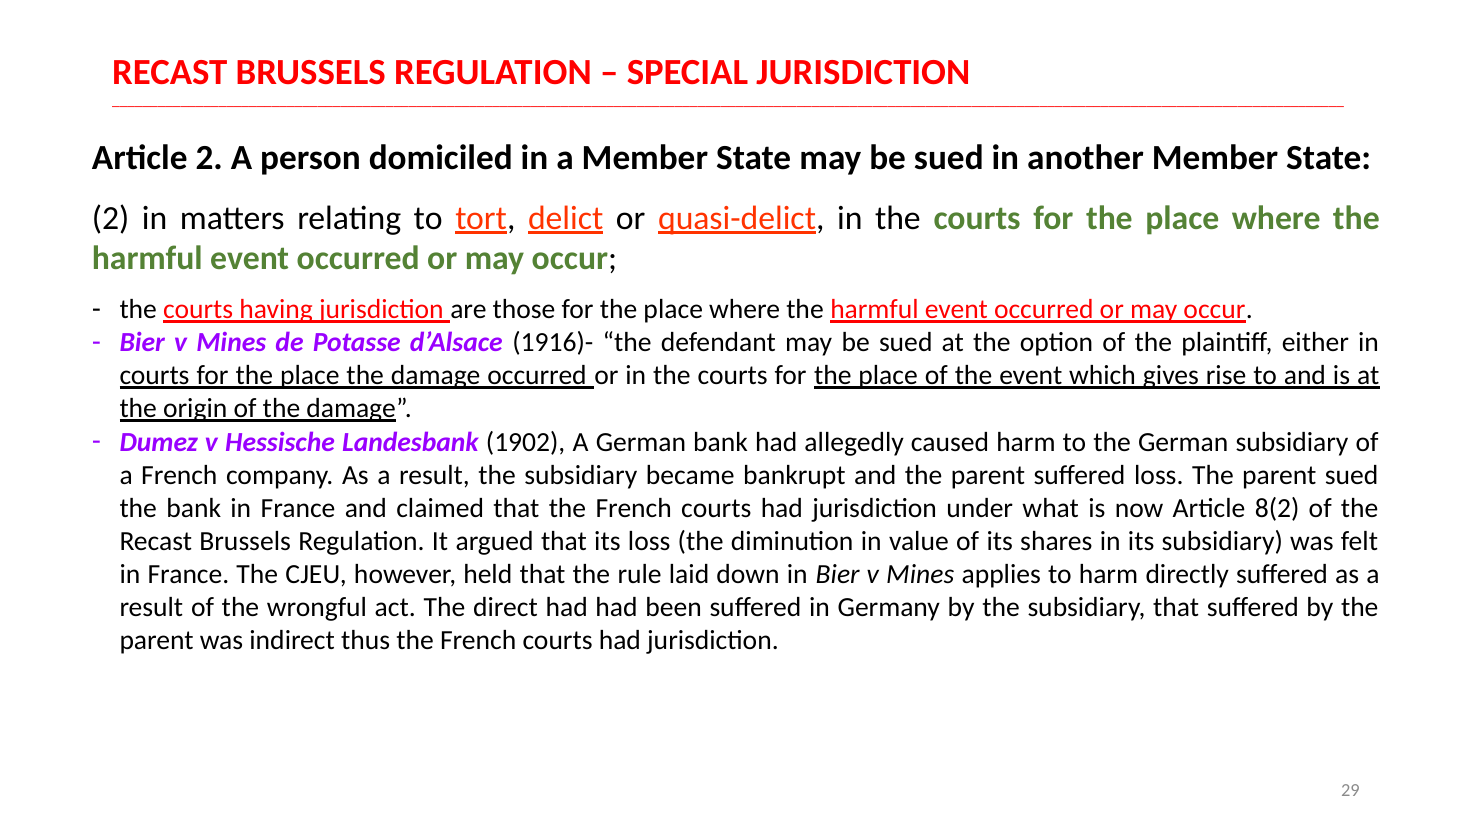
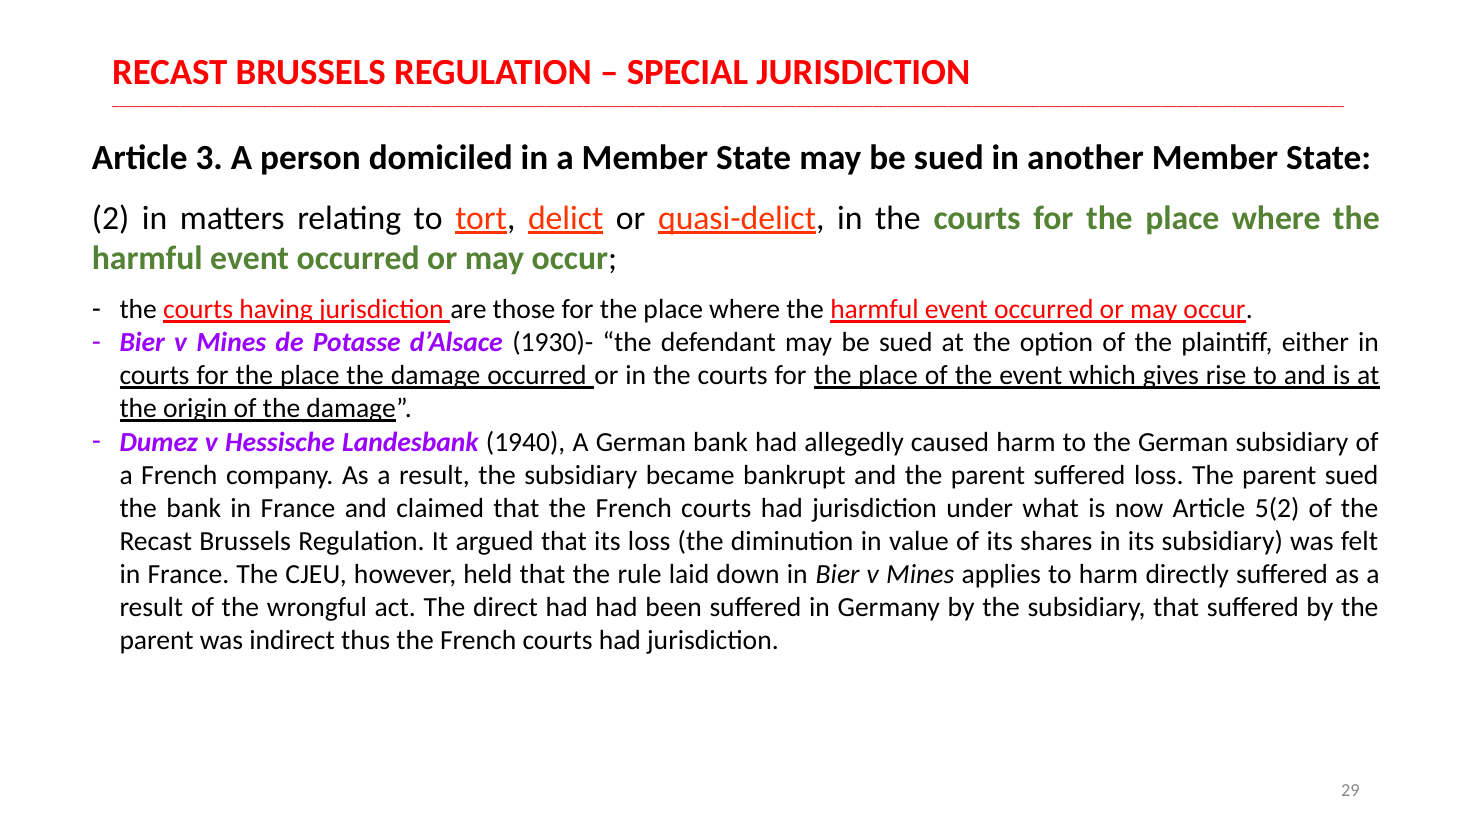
Article 2: 2 -> 3 (209, 158)
1916)-: 1916)- -> 1930)- (553, 343)
1902: 1902 -> 1940 (526, 442)
8(2: 8(2 -> 5(2 (1277, 508)
